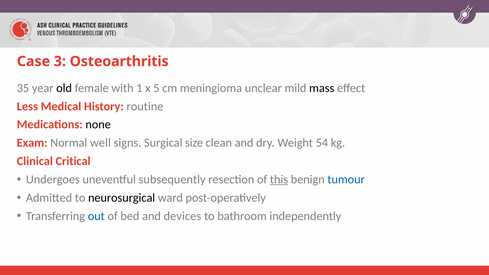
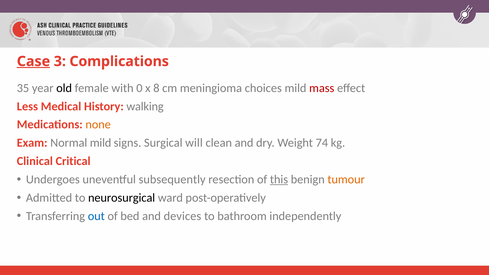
Case underline: none -> present (33, 61)
Osteoarthritis: Osteoarthritis -> Complications (119, 61)
1: 1 -> 0 (139, 88)
5: 5 -> 8 (156, 88)
unclear: unclear -> choices (263, 88)
mass colour: black -> red (322, 88)
routine: routine -> walking (145, 106)
none colour: black -> orange (98, 125)
Normal well: well -> mild (101, 143)
size: size -> will (194, 143)
54: 54 -> 74 (322, 143)
tumour colour: blue -> orange (346, 180)
